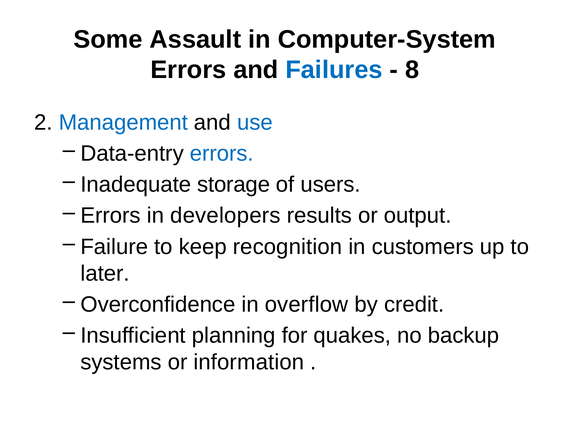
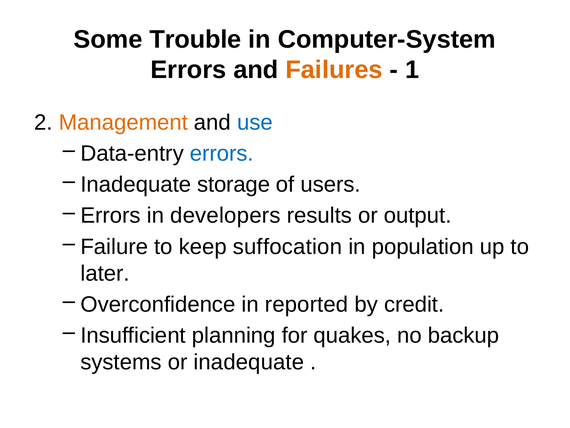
Assault: Assault -> Trouble (195, 39)
Failures colour: blue -> orange (334, 70)
8: 8 -> 1 (412, 70)
Management colour: blue -> orange (123, 122)
recognition: recognition -> suffocation (287, 246)
customers: customers -> population (423, 246)
overflow: overflow -> reported (307, 304)
or information: information -> inadequate (249, 362)
